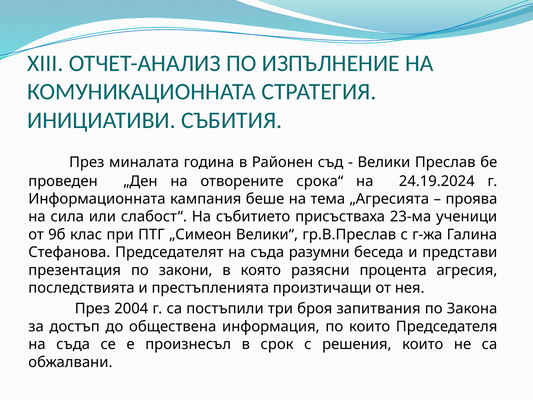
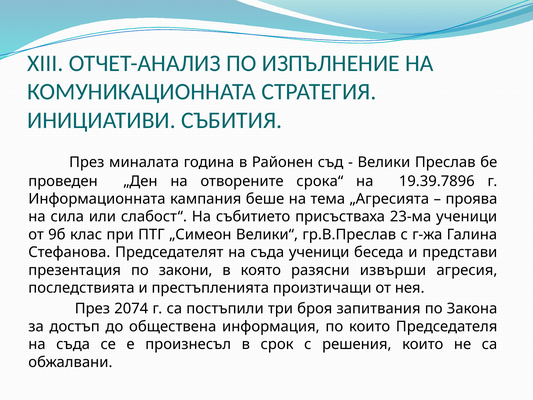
24.19.2024: 24.19.2024 -> 19.39.7896 (437, 181)
съда разумни: разумни -> ученици (319, 252)
процента: процента -> извърши (393, 270)
2004: 2004 -> 2074 (131, 309)
